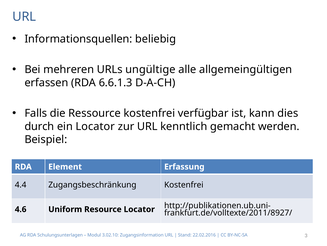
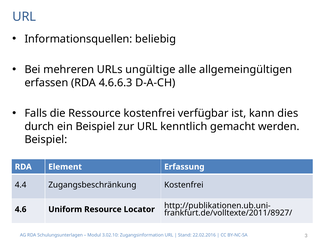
6.6.1.3: 6.6.1.3 -> 4.6.6.3 (116, 82)
ein Locator: Locator -> Beispiel (95, 126)
